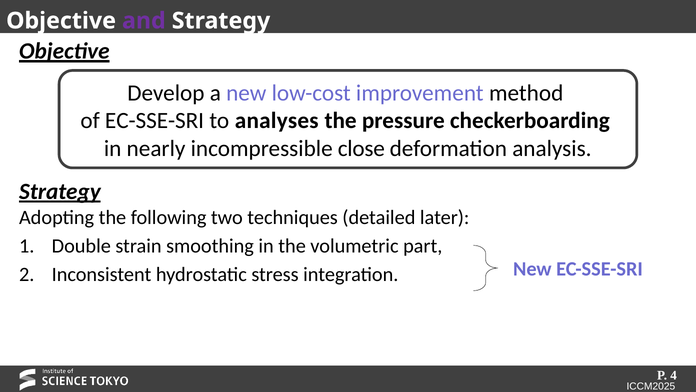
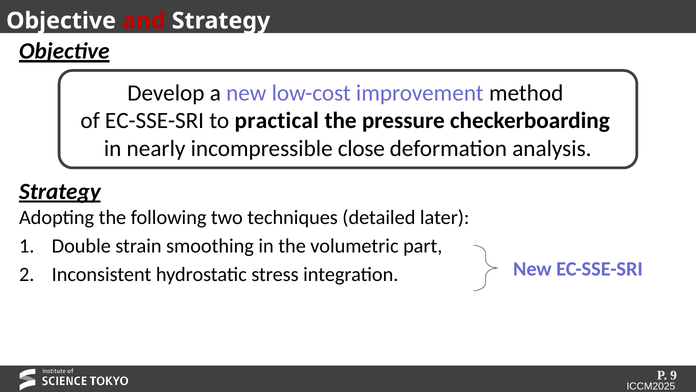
and colour: purple -> red (144, 21)
analyses: analyses -> practical (277, 121)
4: 4 -> 9 (674, 375)
